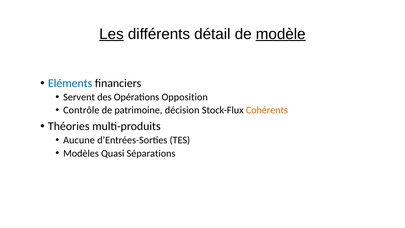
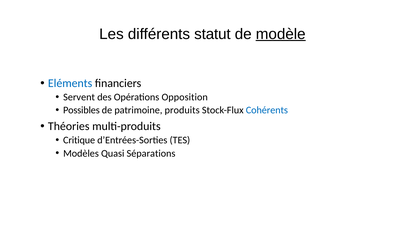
Les underline: present -> none (111, 34)
détail: détail -> statut (212, 34)
Contrôle: Contrôle -> Possibles (81, 110)
décision: décision -> produits (182, 110)
Cohérents colour: orange -> blue (267, 110)
Aucune: Aucune -> Critique (79, 140)
